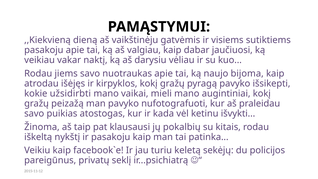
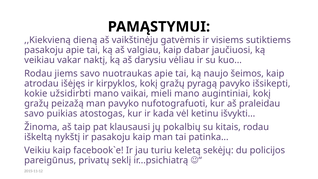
bijoma: bijoma -> šeimos (247, 73)
